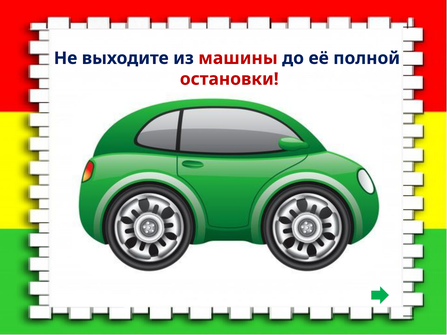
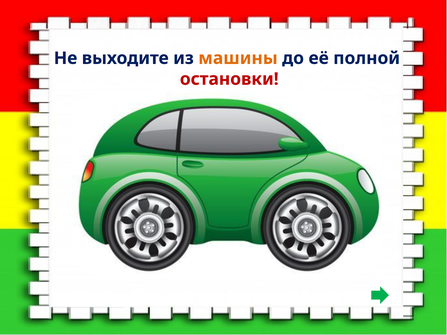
машины colour: red -> orange (238, 58)
